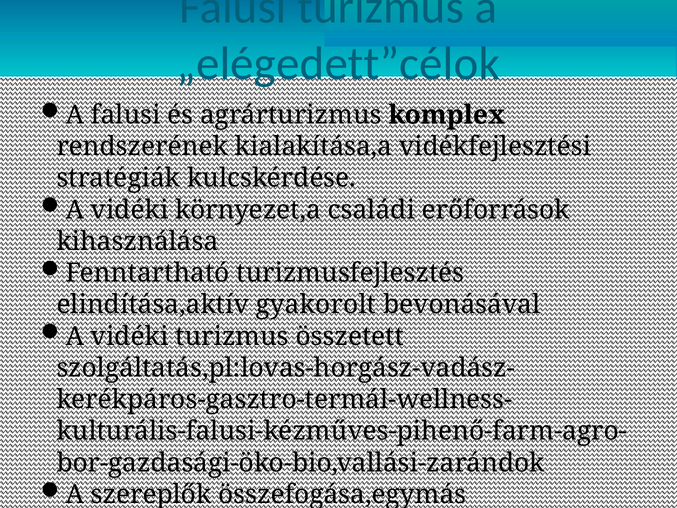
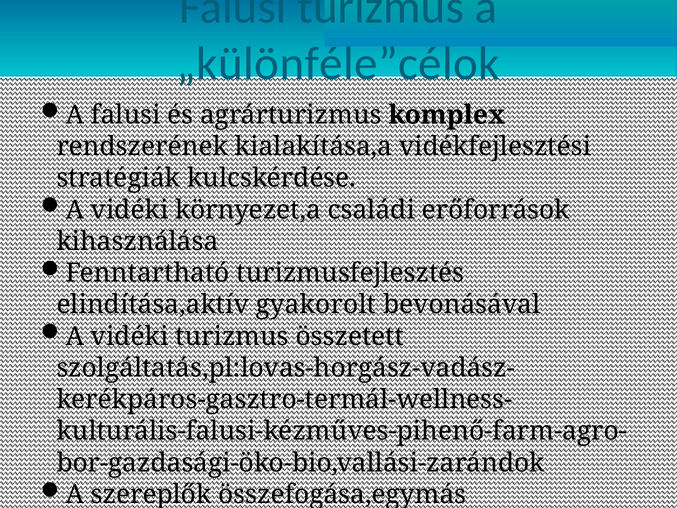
„elégedett”célok: „elégedett”célok -> „különféle”célok (338, 64)
